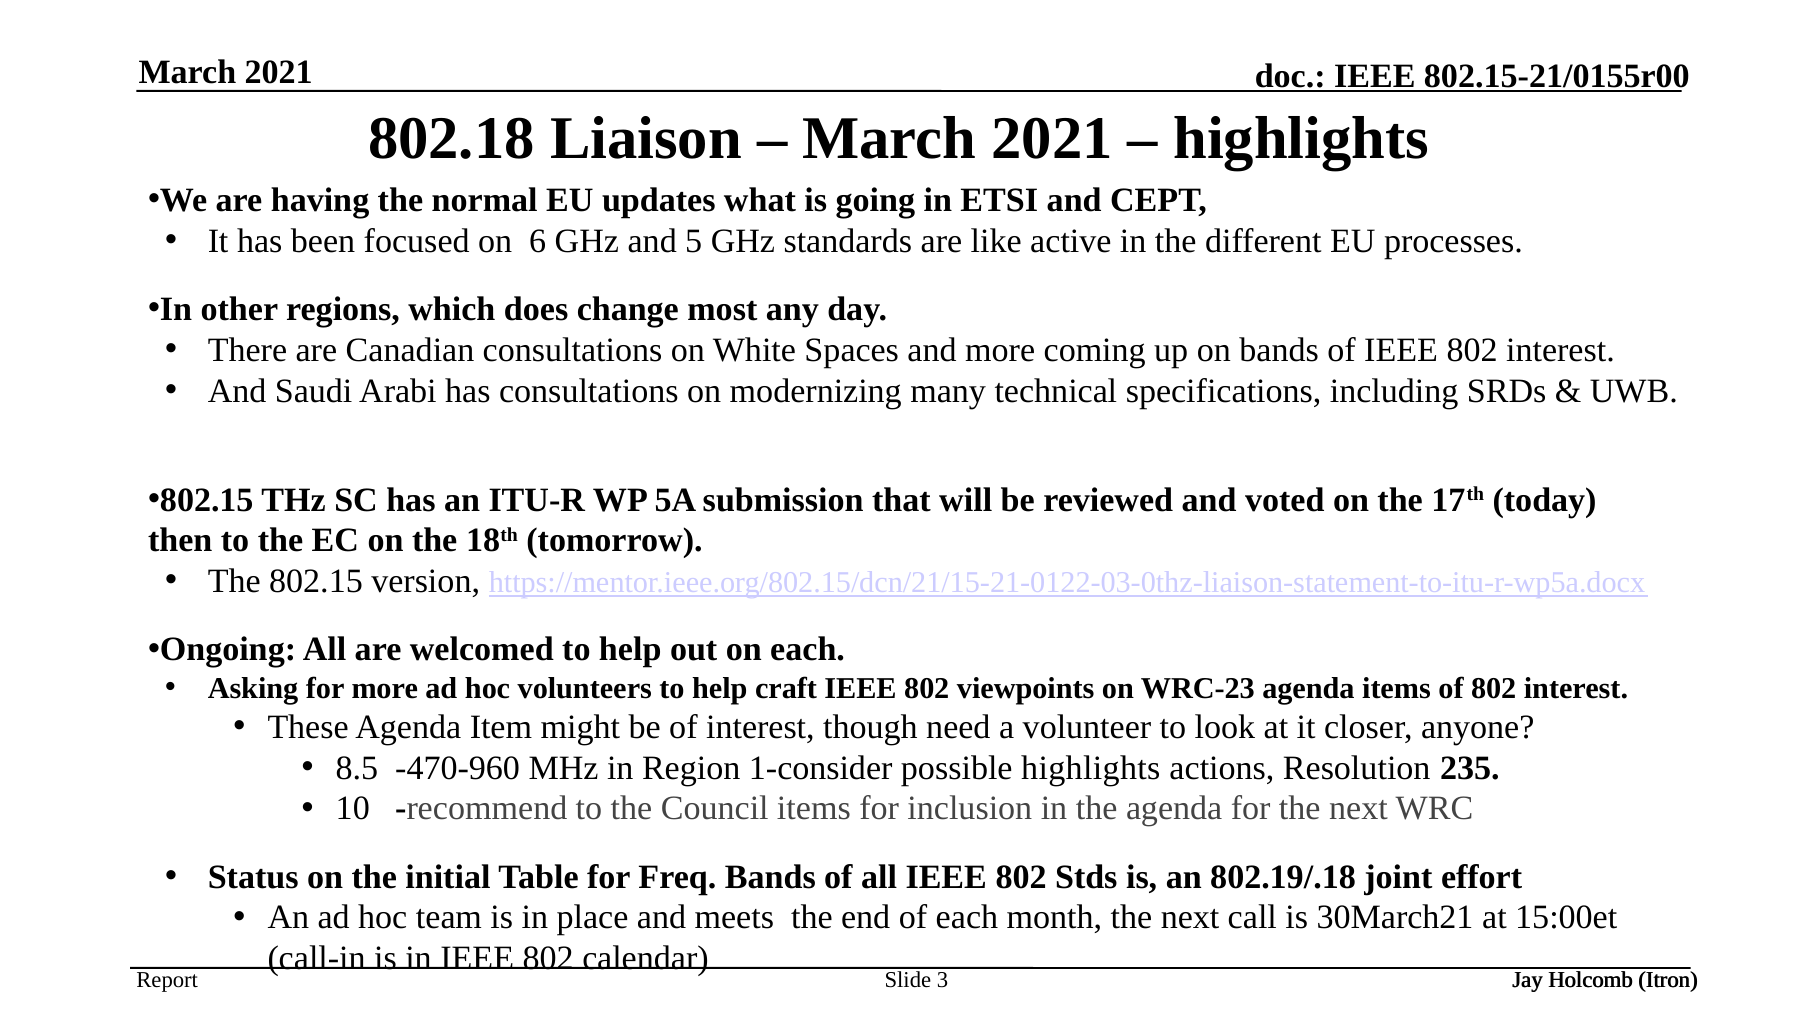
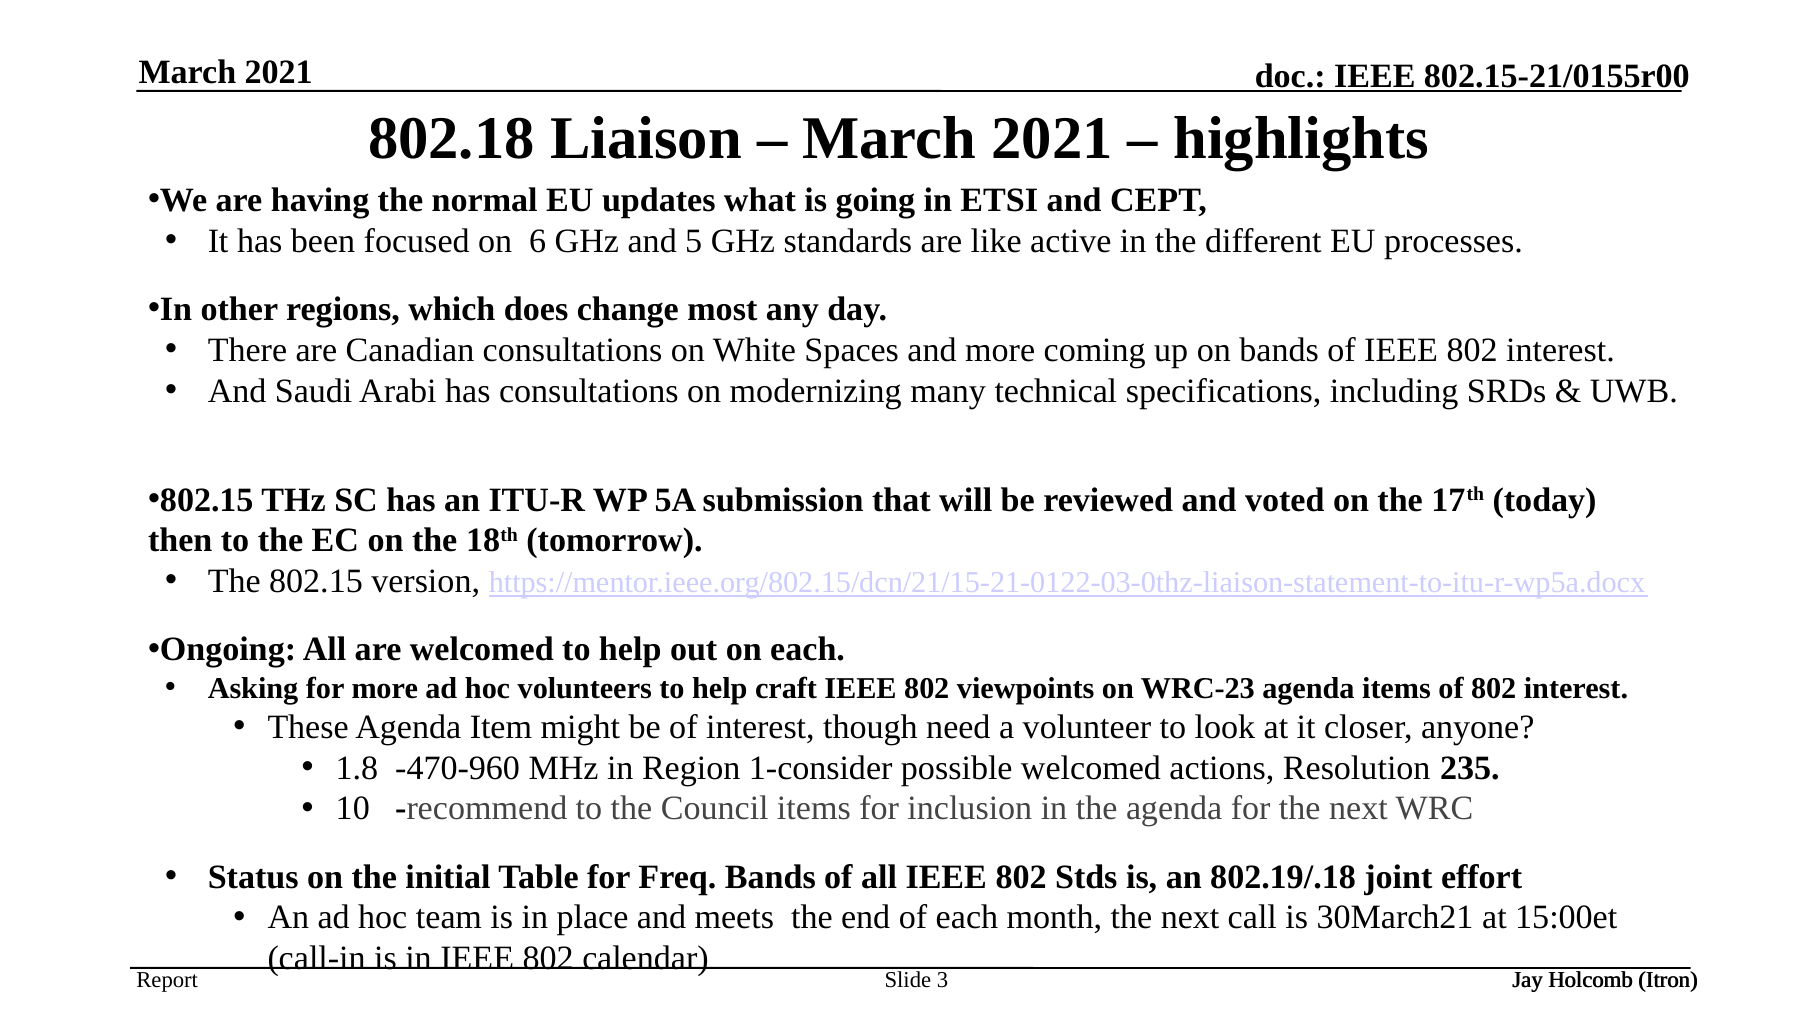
8.5: 8.5 -> 1.8 (357, 768)
possible highlights: highlights -> welcomed (1091, 768)
